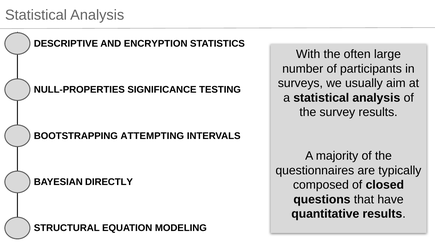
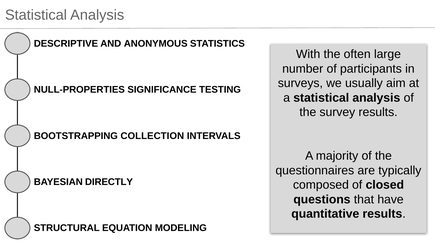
ENCRYPTION: ENCRYPTION -> ANONYMOUS (156, 44)
ATTEMPTING: ATTEMPTING -> COLLECTION (152, 136)
